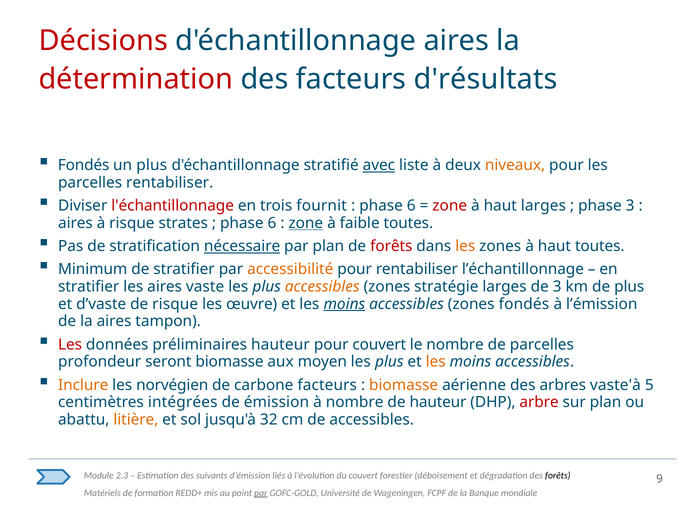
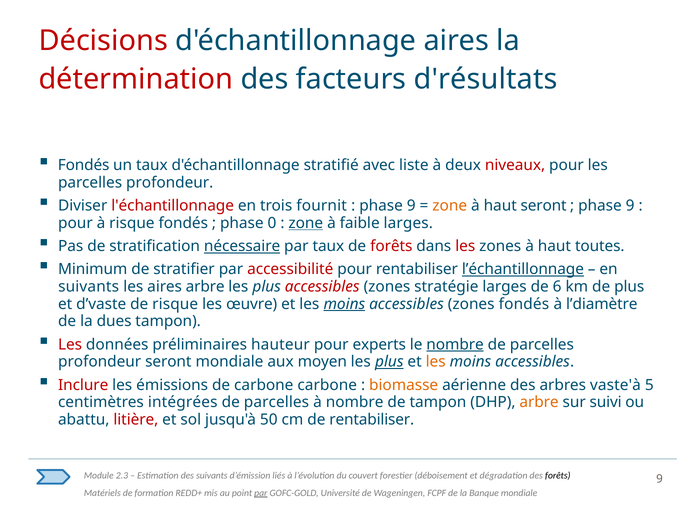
un plus: plus -> taux (152, 166)
avec underline: present -> none (379, 166)
niveaux colour: orange -> red (515, 166)
rentabiliser: rentabiliser -> profondeur (170, 183)
6: 6 -> 9 (411, 206)
zone colour: red -> orange (450, 206)
haut larges: larges -> seront (544, 206)
3: 3 -> 9 (630, 206)
aires: aires -> pour (75, 223)
risque strates: strates -> fondés (183, 223)
6: 6 -> 0 (272, 223)
faible toutes: toutes -> larges (408, 223)
par plan: plan -> taux (328, 247)
les colour: orange -> red (465, 247)
accessibilité colour: orange -> red (290, 270)
l’échantillonnage underline: none -> present (523, 270)
stratifier: stratifier -> suivants (89, 287)
aires vaste: vaste -> arbre (205, 287)
accessibles colour: orange -> red (322, 287)
de 3: 3 -> 6 (557, 287)
l’émission: l’émission -> l’diamètre (602, 304)
la aires: aires -> dues (114, 322)
pour couvert: couvert -> experts (379, 345)
nombre underline: none -> present (455, 345)
seront biomasse: biomasse -> mondiale (229, 362)
plus underline: none -> present (389, 362)
Inclure colour: orange -> red (83, 385)
norvégien: norvégien -> émissions (172, 385)
carbone facteurs: facteurs -> carbone (327, 385)
émission: émission -> parcelles (276, 403)
de hauteur: hauteur -> tampon (438, 403)
arbre colour: red -> orange (539, 403)
sur plan: plan -> suivi (606, 403)
litière colour: orange -> red (136, 420)
32: 32 -> 50 (269, 420)
de accessibles: accessibles -> rentabiliser (372, 420)
